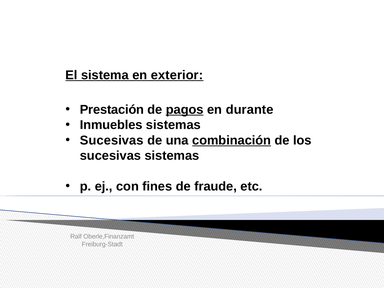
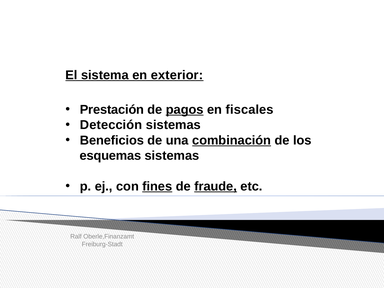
durante: durante -> fiscales (250, 110)
Inmuebles: Inmuebles -> Detección (111, 125)
Sucesivas: Sucesivas -> Beneficios (112, 140)
sucesivas: sucesivas -> esquemas (110, 156)
fines underline: none -> present (157, 186)
fraude underline: none -> present (216, 186)
